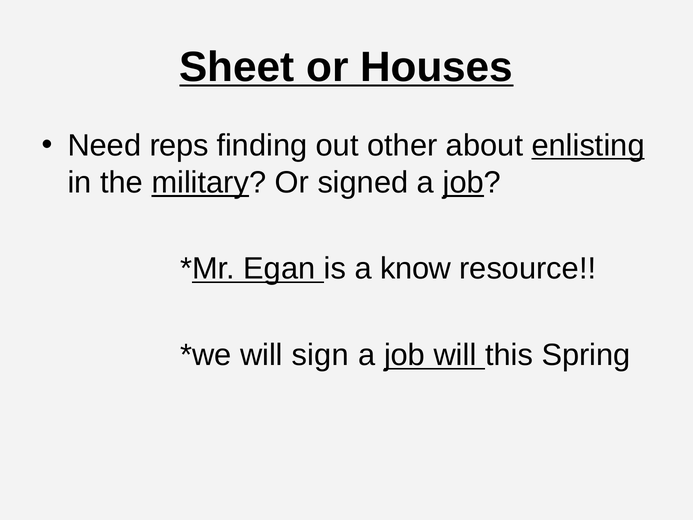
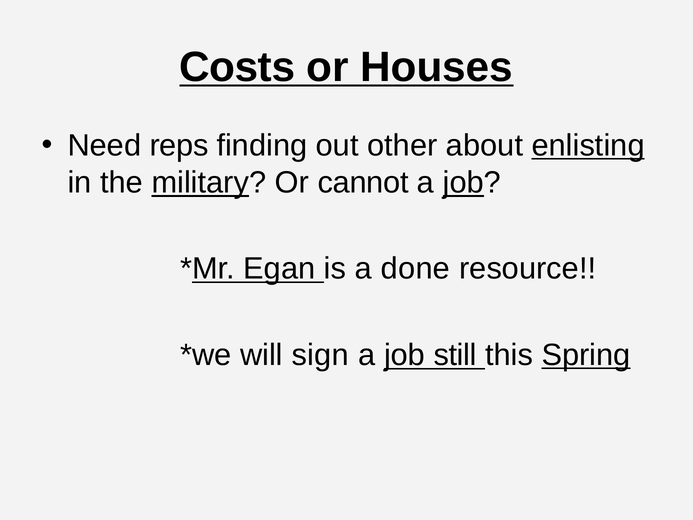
Sheet: Sheet -> Costs (237, 67)
signed: signed -> cannot (363, 182)
know: know -> done (415, 269)
job will: will -> still (455, 355)
Spring underline: none -> present (586, 355)
